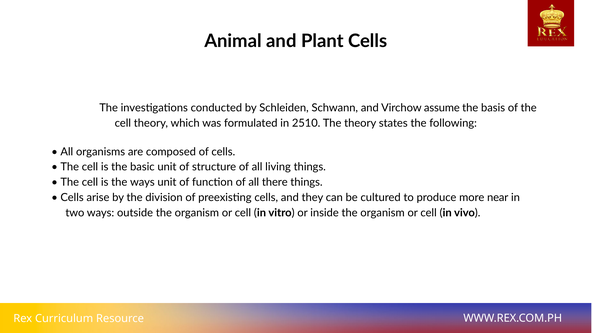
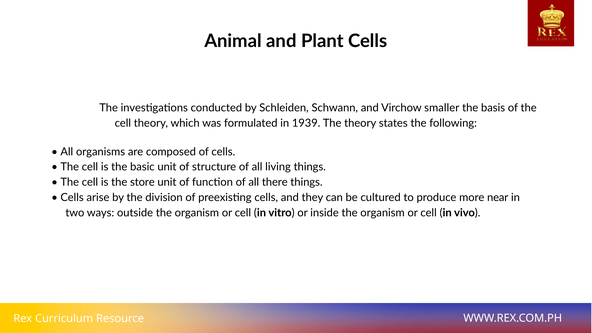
assume: assume -> smaller (442, 108)
2510: 2510 -> 1939 (306, 123)
the ways: ways -> store (142, 182)
